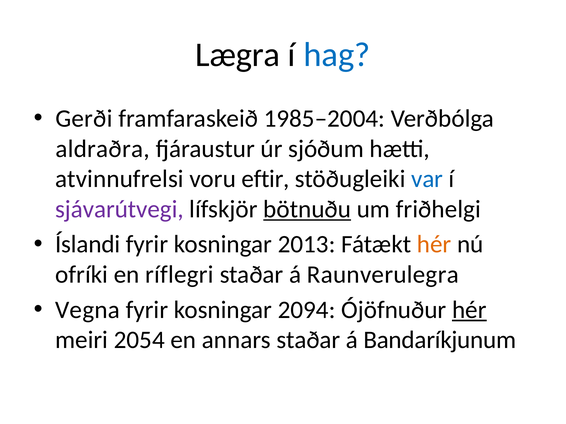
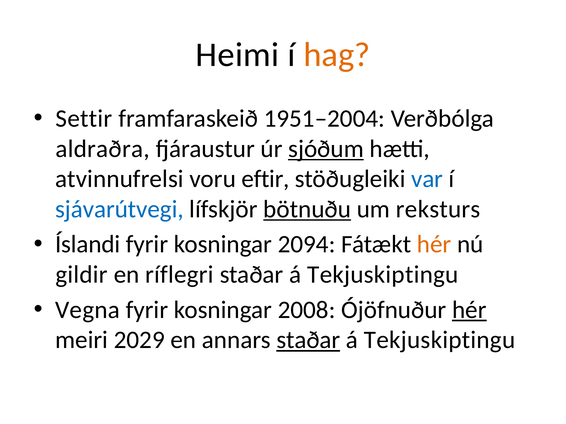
Lægra: Lægra -> Heimi (237, 55)
hag colour: blue -> orange (337, 55)
Gerði: Gerði -> Settir (84, 119)
1985–2004: 1985–2004 -> 1951–2004 (324, 119)
sjóðum underline: none -> present (326, 149)
sjávarútvegi colour: purple -> blue (119, 209)
friðhelgi: friðhelgi -> reksturs (438, 209)
2013: 2013 -> 2094 (307, 245)
ofríki: ofríki -> gildir (82, 275)
Raunverulegra: Raunverulegra -> Tekjuskiptingu (383, 275)
2094: 2094 -> 2008 (307, 310)
2054: 2054 -> 2029 (139, 340)
staðar underline: none -> present (308, 340)
Bandaríkjunum: Bandaríkjunum -> Tekjuskiptingu (440, 340)
